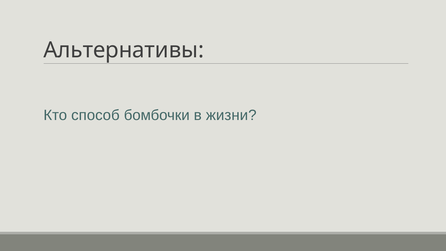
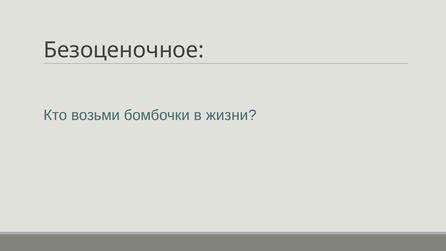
Альтернативы: Альтернативы -> Безоценочное (124, 50)
способ: способ -> возьми (95, 115)
